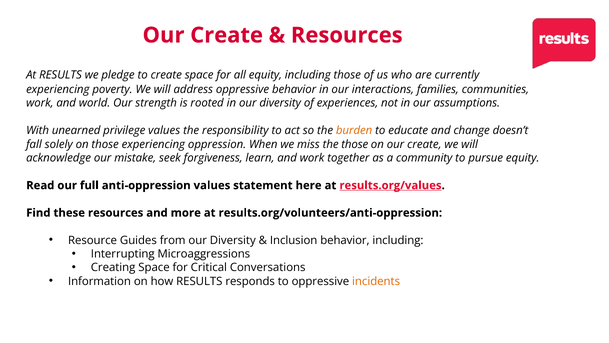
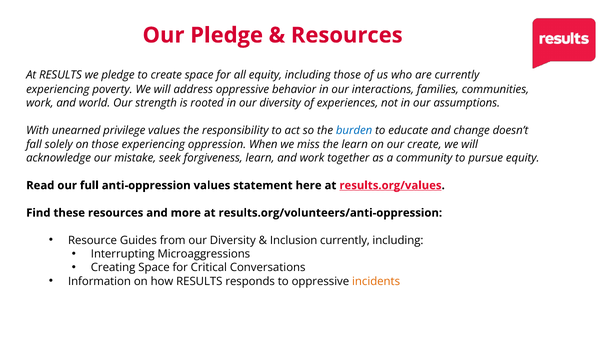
Create: Create -> Pledge (227, 35)
burden colour: orange -> blue (354, 130)
the those: those -> learn (355, 144)
Inclusion behavior: behavior -> currently (345, 240)
